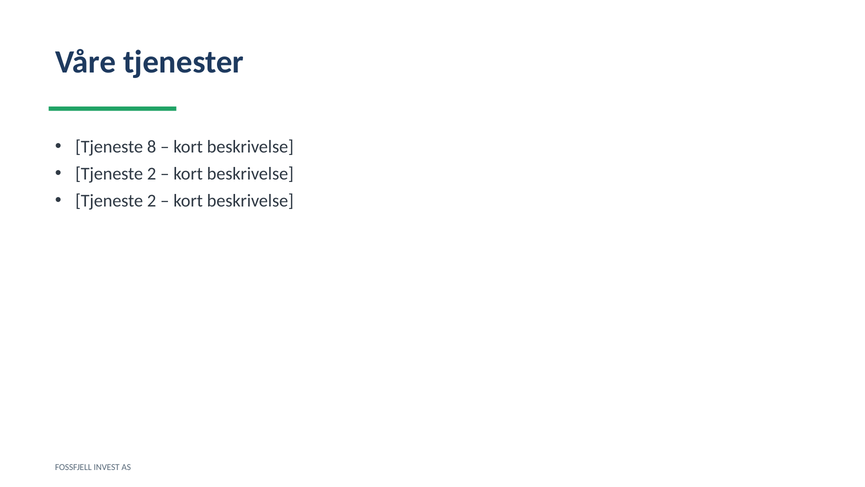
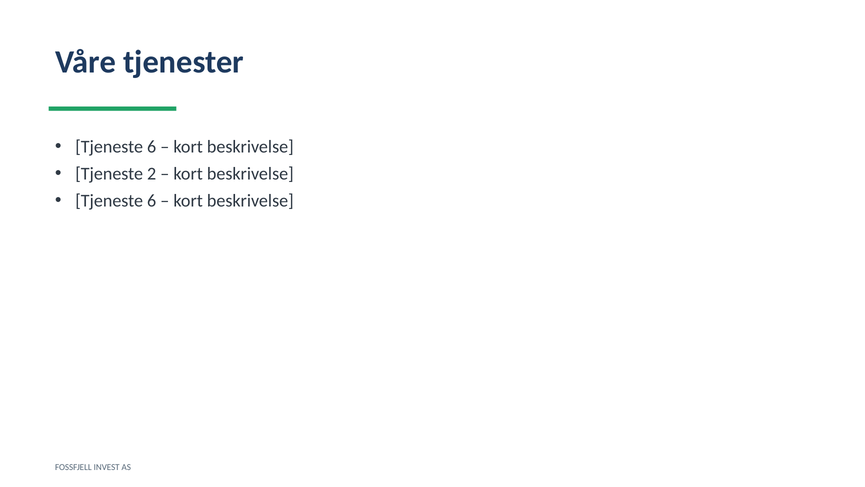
8: 8 -> 6 (152, 147)
2: 2 -> 6 (152, 201)
